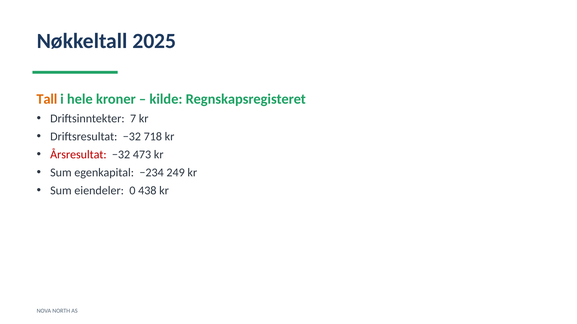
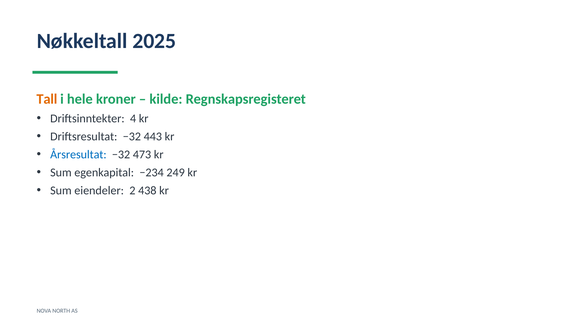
7: 7 -> 4 (133, 119)
718: 718 -> 443 (153, 137)
Årsresultat colour: red -> blue (78, 155)
0: 0 -> 2 (132, 191)
